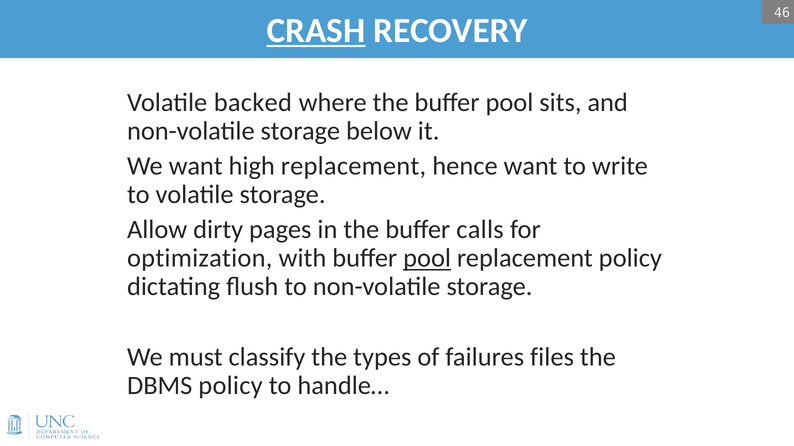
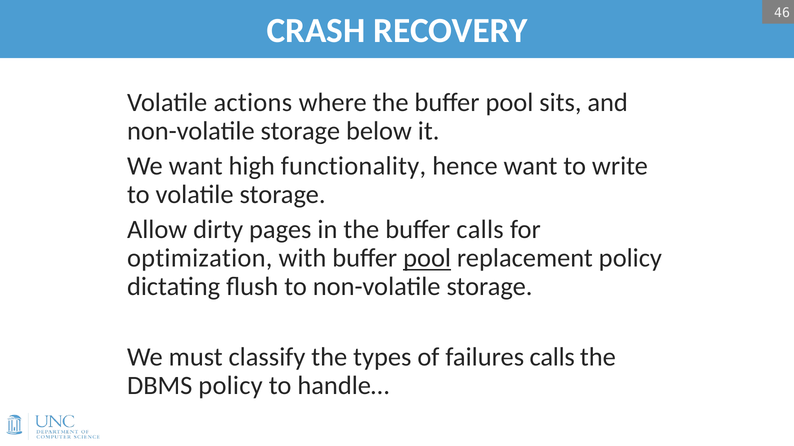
CRASH underline: present -> none (316, 31)
backed: backed -> actions (253, 102)
high replacement: replacement -> functionality (353, 166)
failures files: files -> calls (552, 358)
